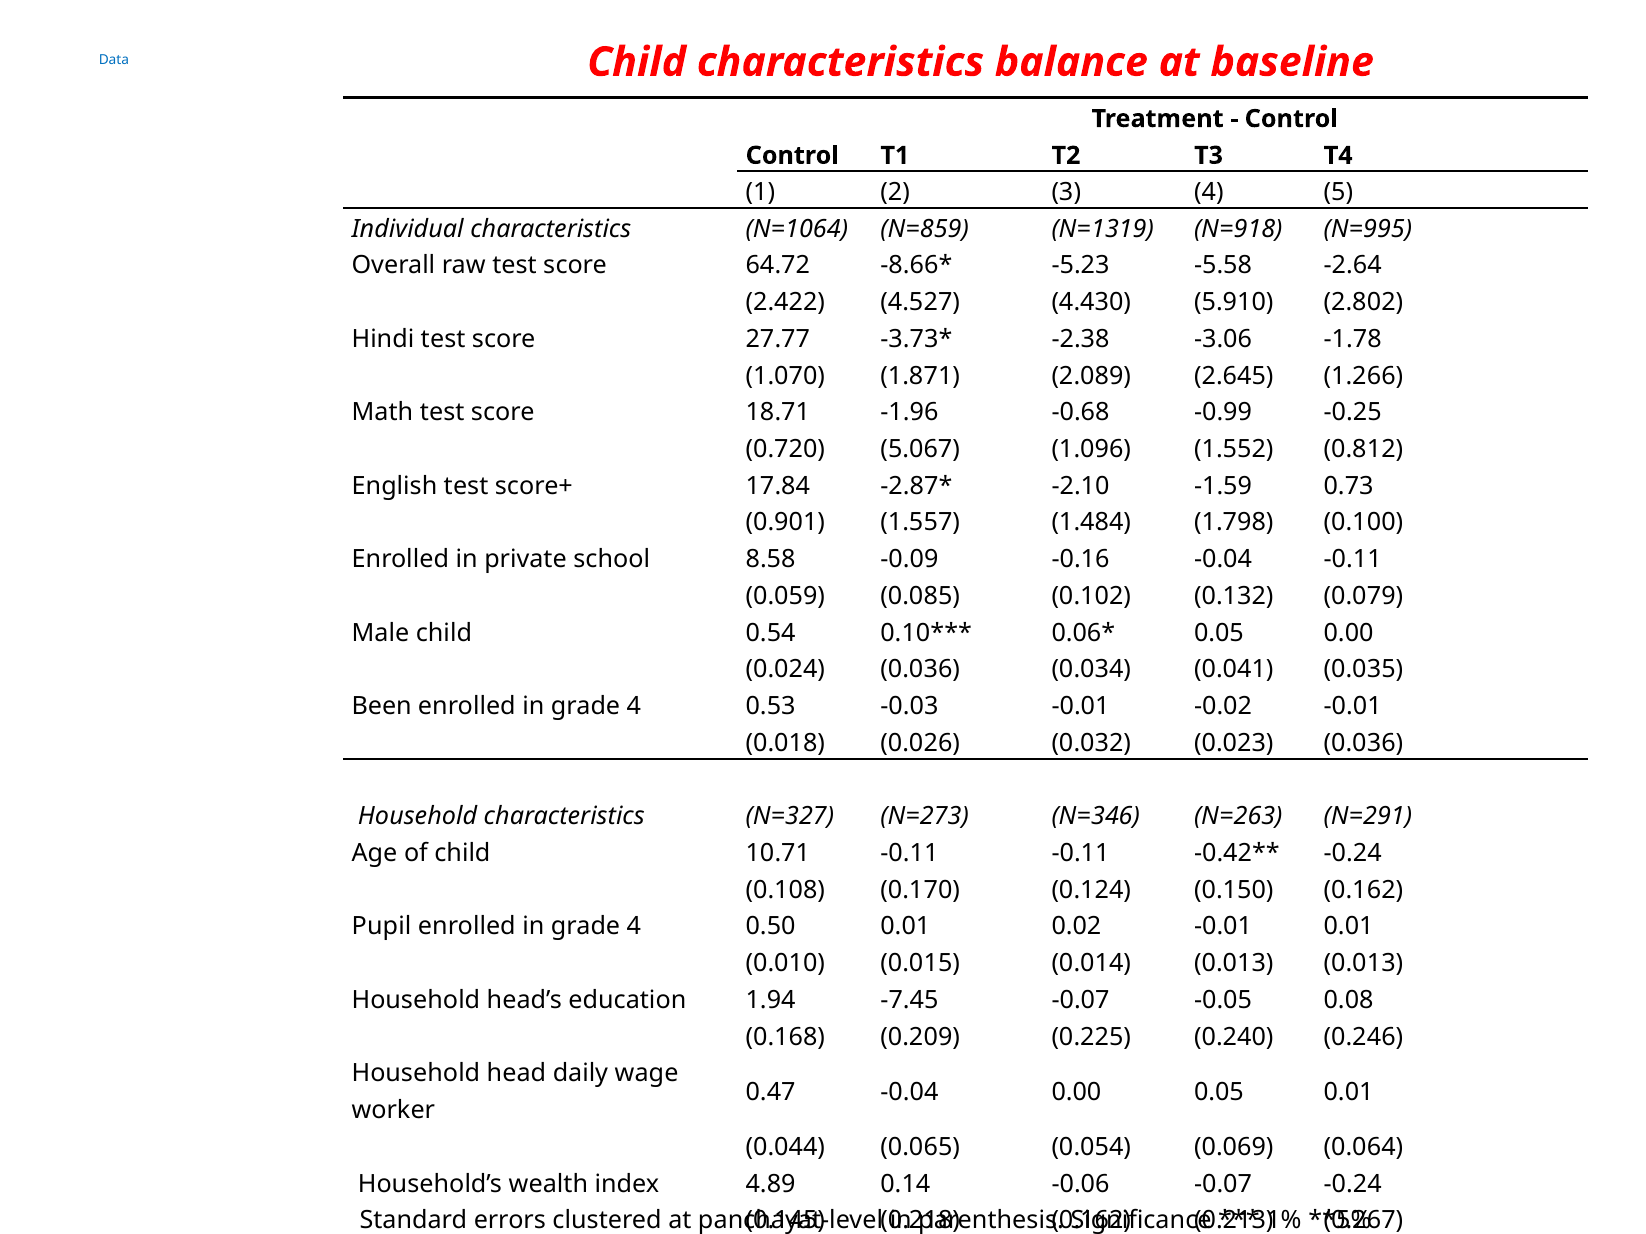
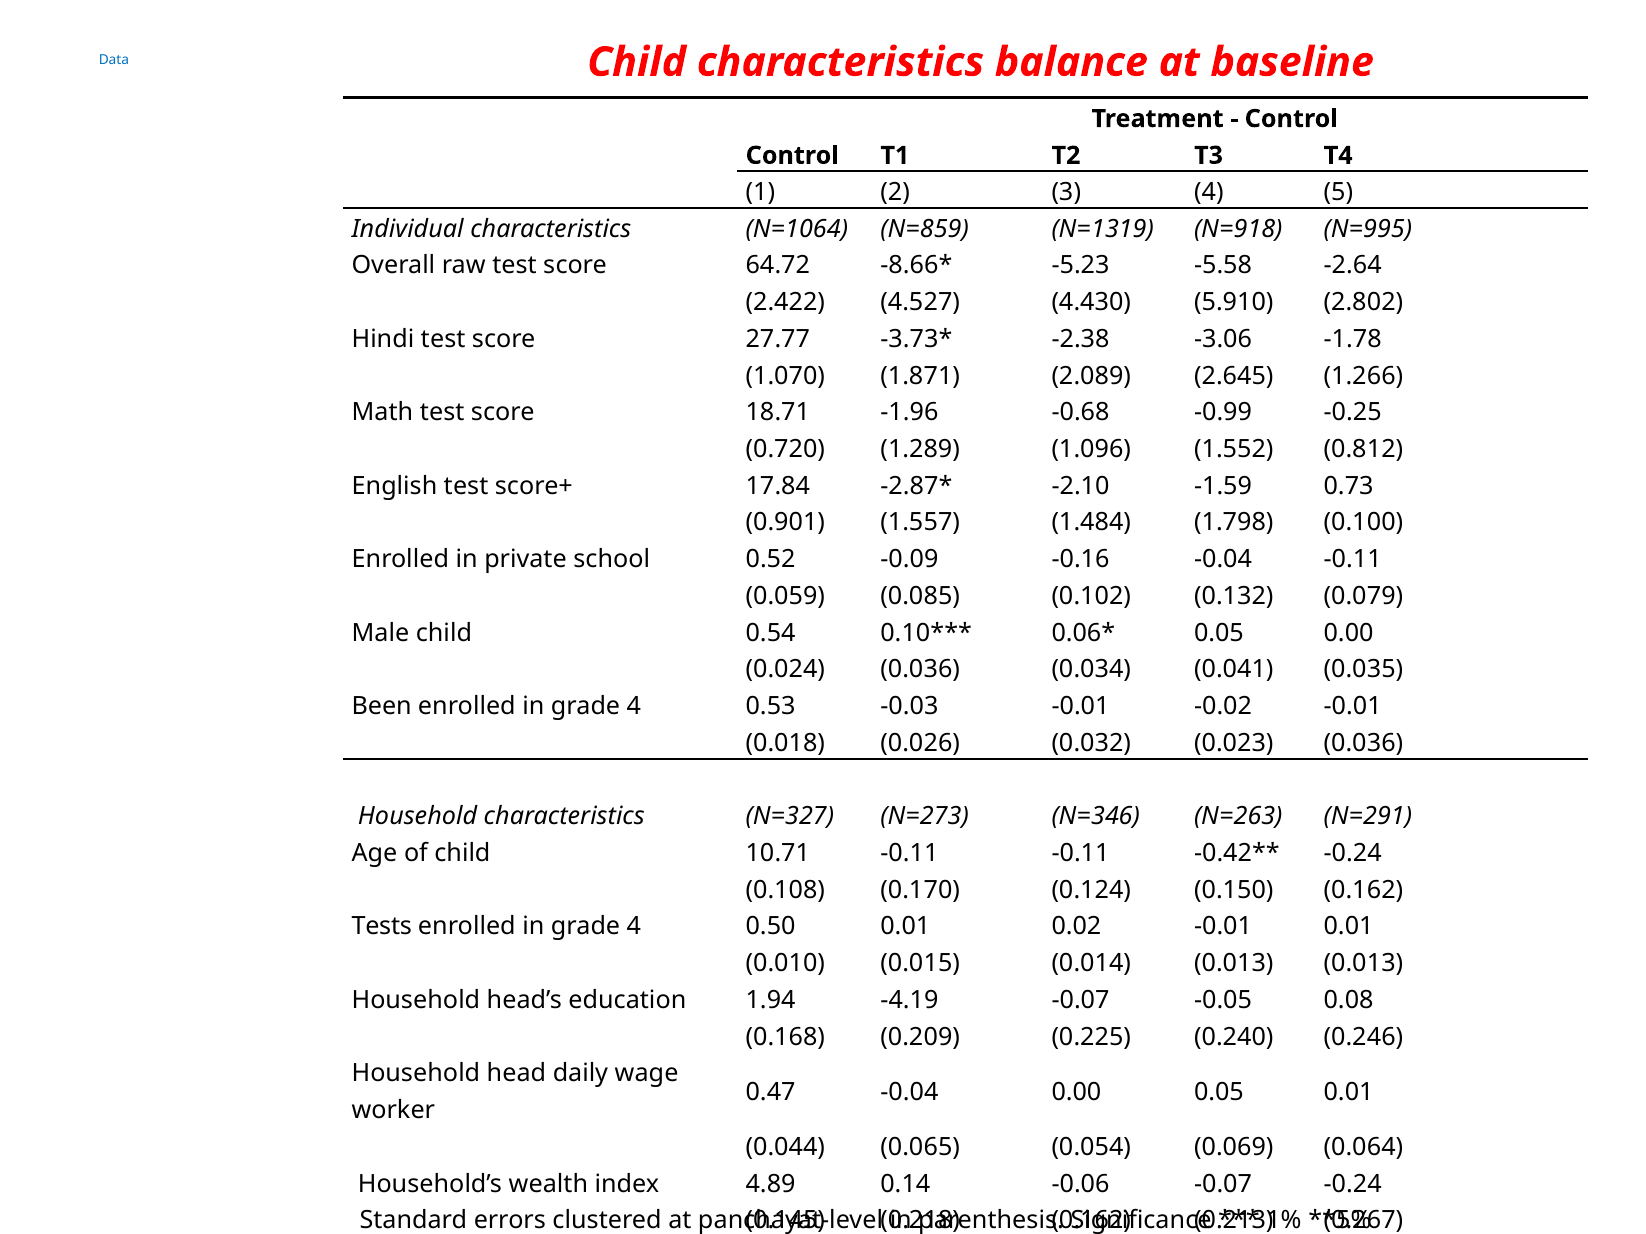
5.067: 5.067 -> 1.289 (920, 449)
8.58: 8.58 -> 0.52 (771, 560)
Pupil: Pupil -> Tests (382, 927)
-7.45: -7.45 -> -4.19 (909, 1001)
